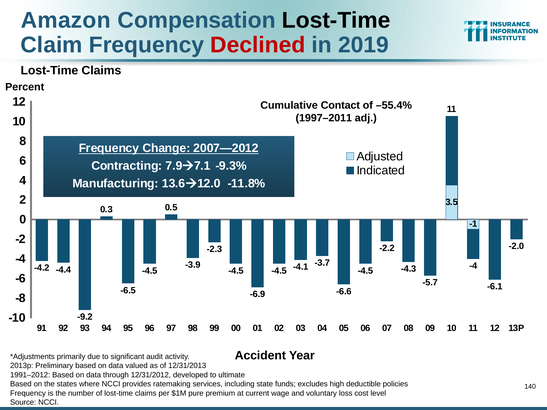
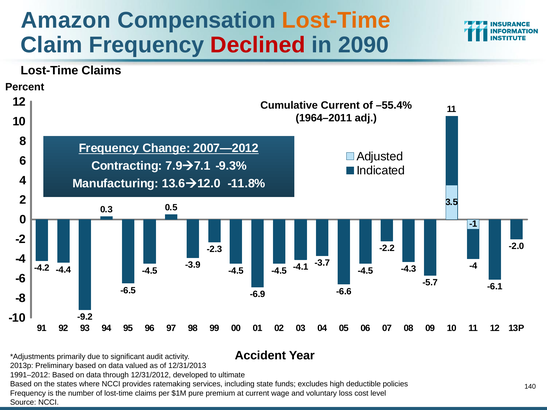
Lost-Time colour: black -> orange (336, 20)
2019: 2019 -> 2090 (363, 45)
Cumulative Contact: Contact -> Current (340, 105)
1997–2011: 1997–2011 -> 1964–2011 (324, 118)
